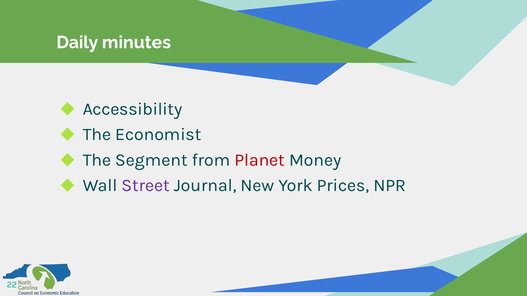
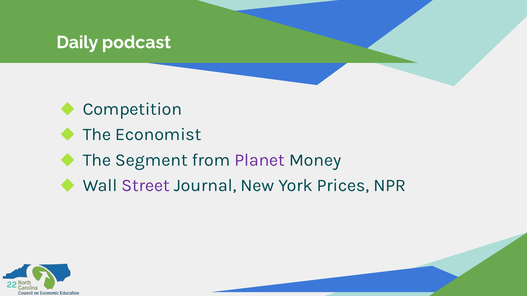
minutes: minutes -> podcast (136, 42)
Accessibility: Accessibility -> Competition (132, 109)
Planet colour: red -> purple (260, 160)
